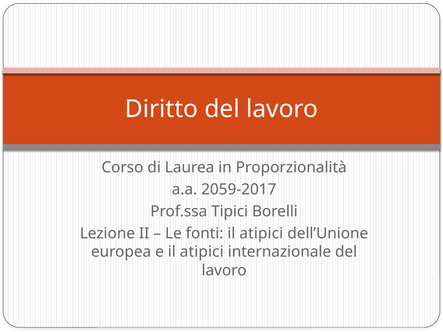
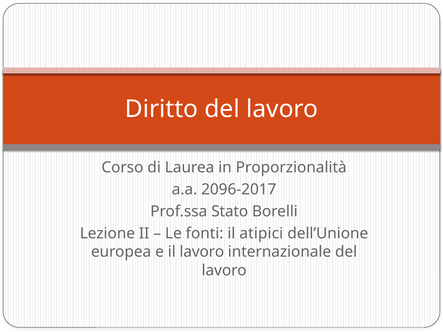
2059-2017: 2059-2017 -> 2096-2017 (239, 190)
Tipici: Tipici -> Stato (230, 212)
e il atipici: atipici -> lavoro (202, 252)
